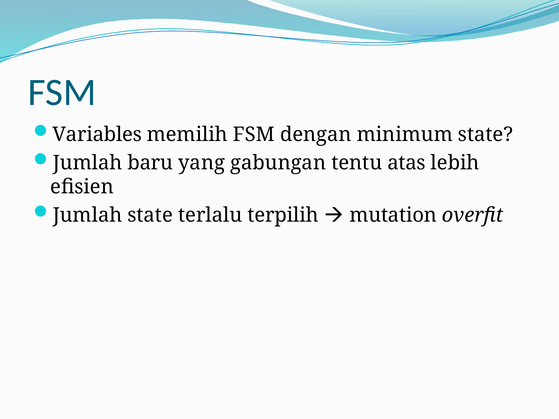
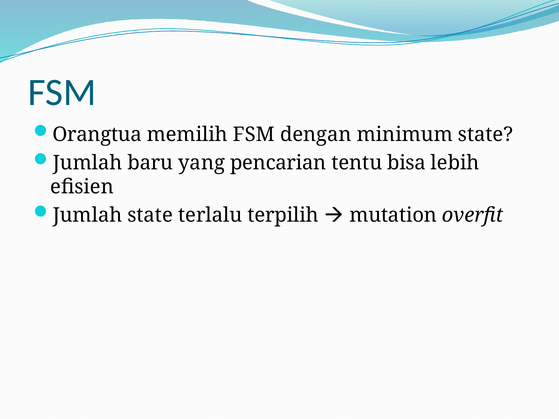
Variables: Variables -> Orangtua (97, 135)
gabungan: gabungan -> pencarian (278, 163)
atas: atas -> bisa (407, 163)
